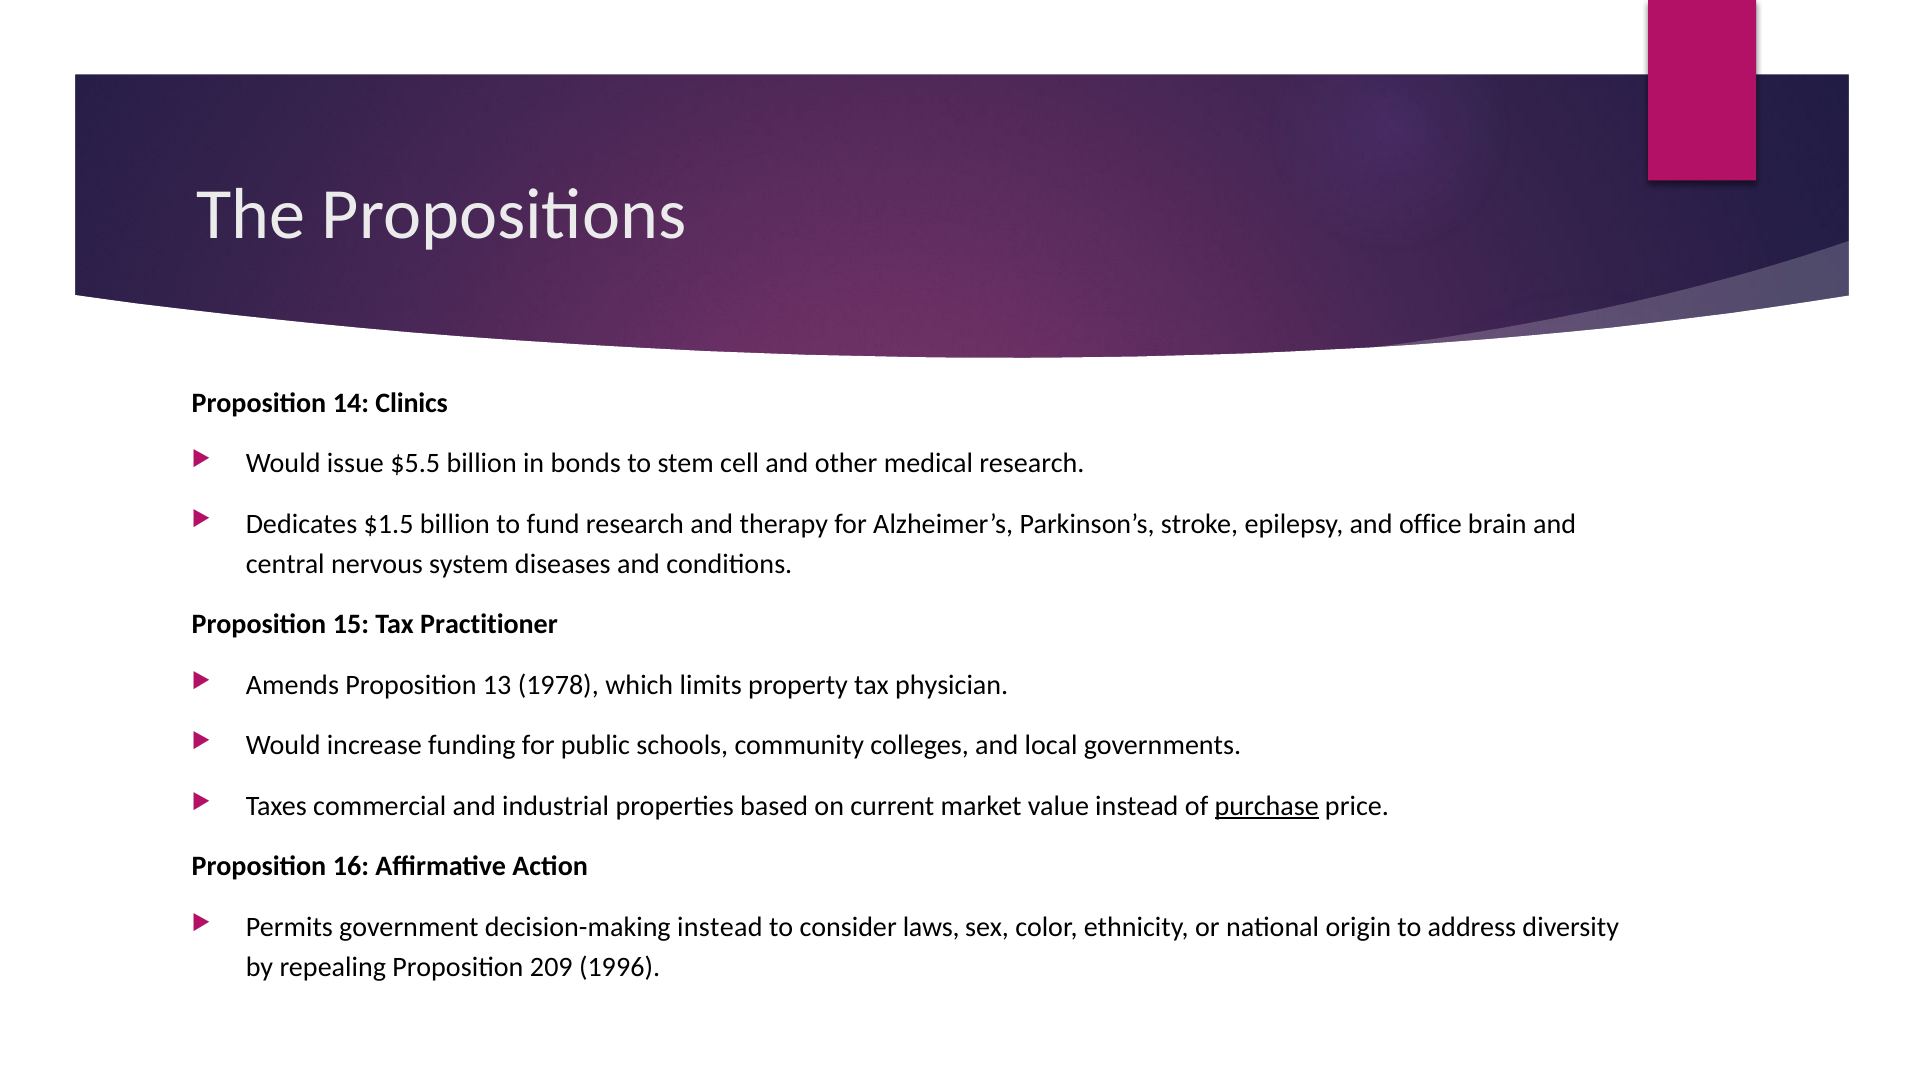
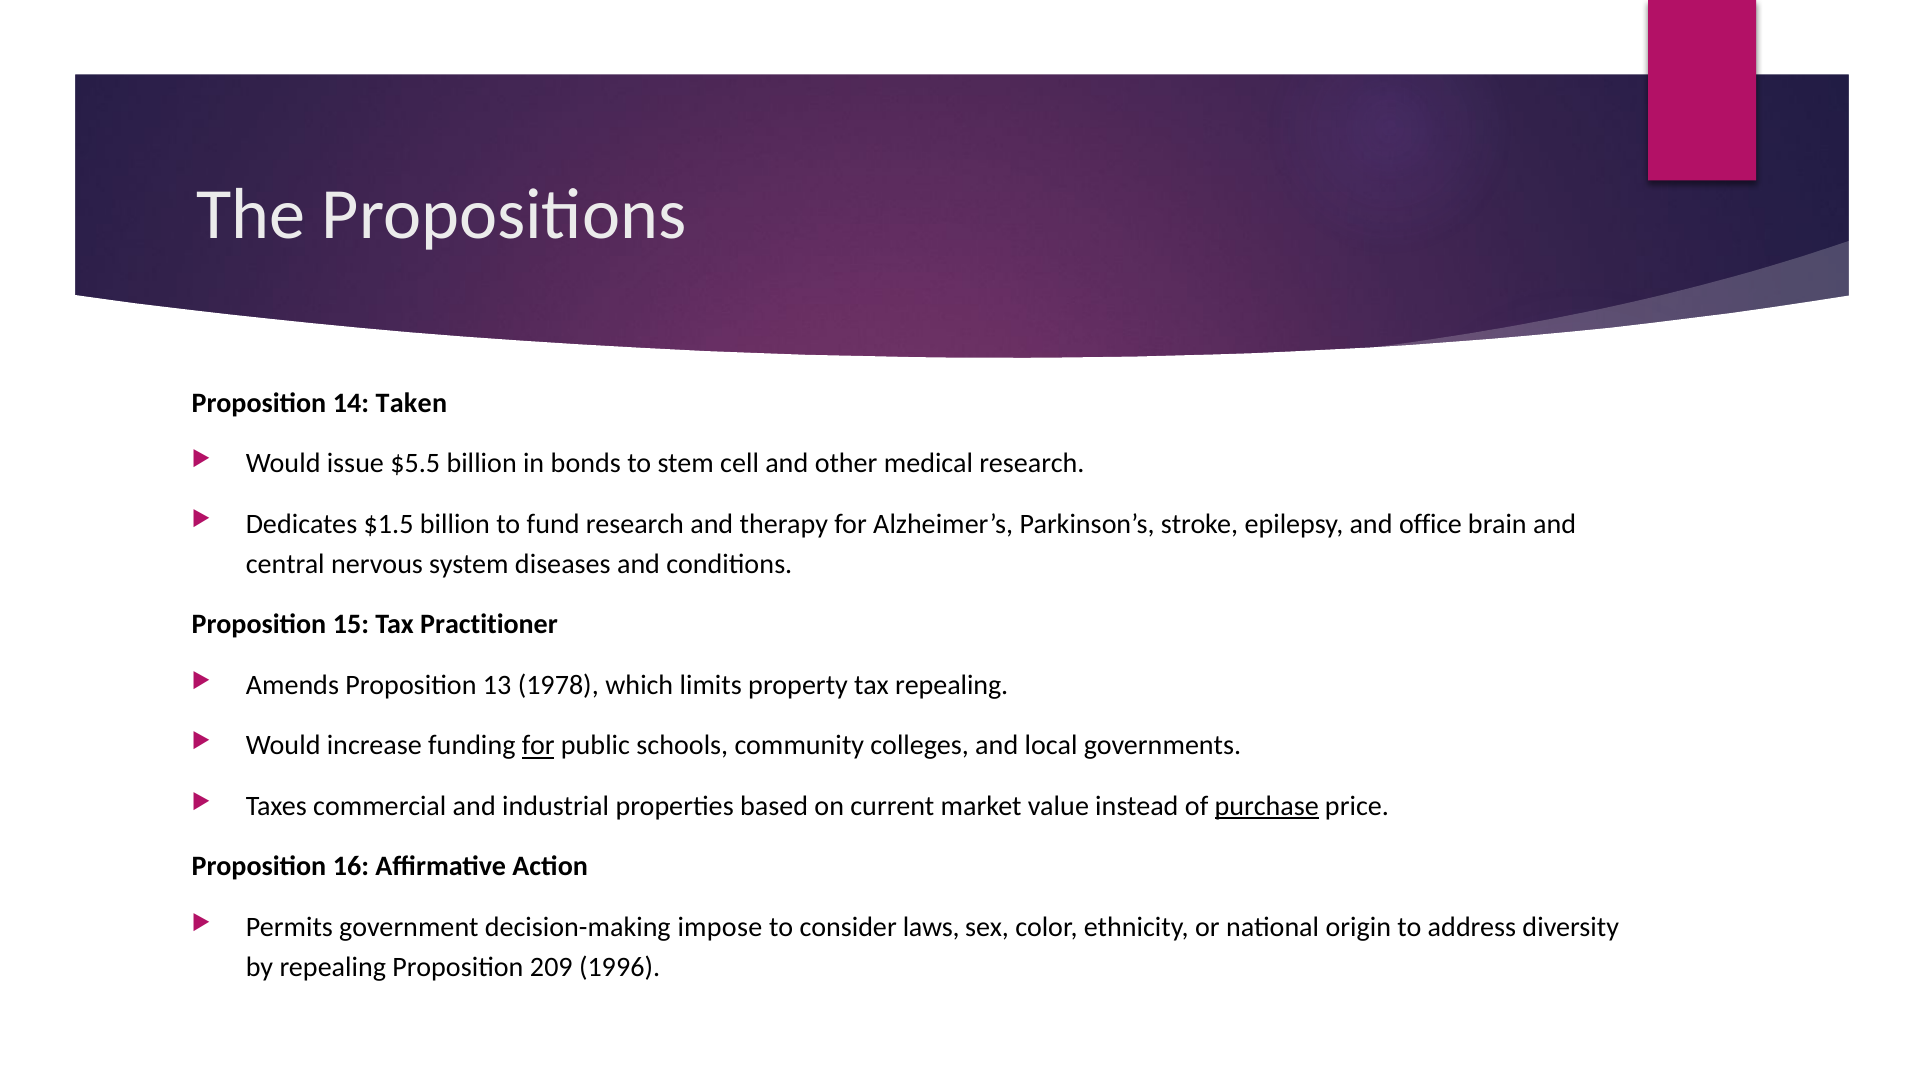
Clinics: Clinics -> Taken (411, 403)
tax physician: physician -> repealing (952, 685)
for underline: none -> present (538, 746)
decision-making instead: instead -> impose (720, 927)
